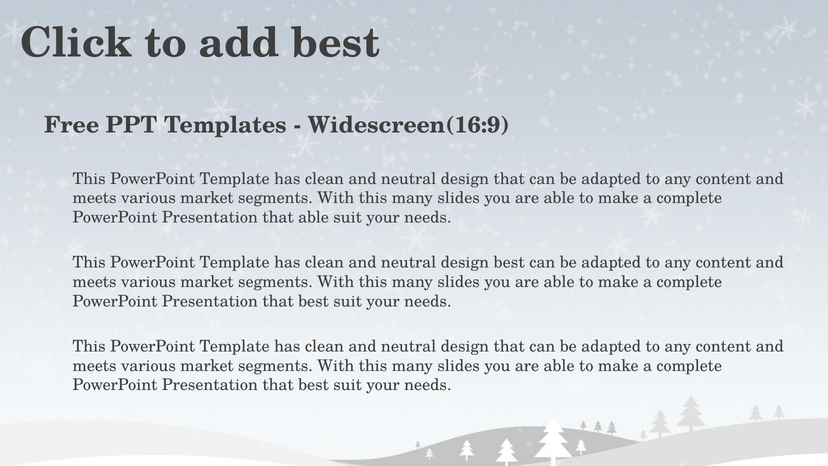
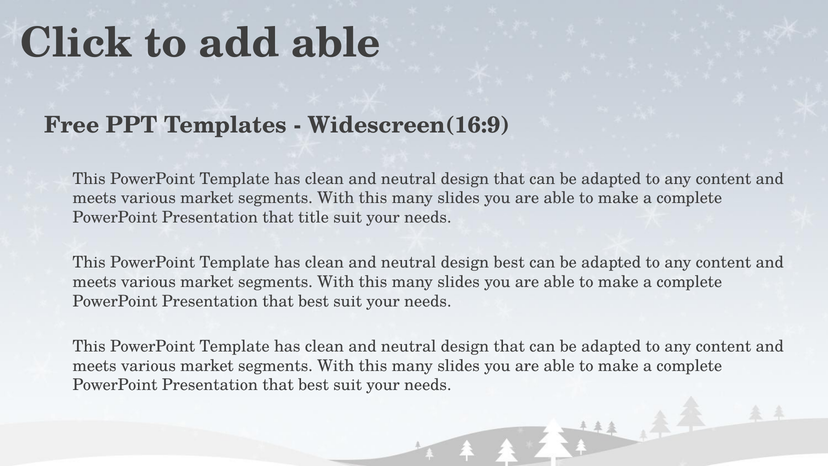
add best: best -> able (336, 43)
that able: able -> title (313, 217)
